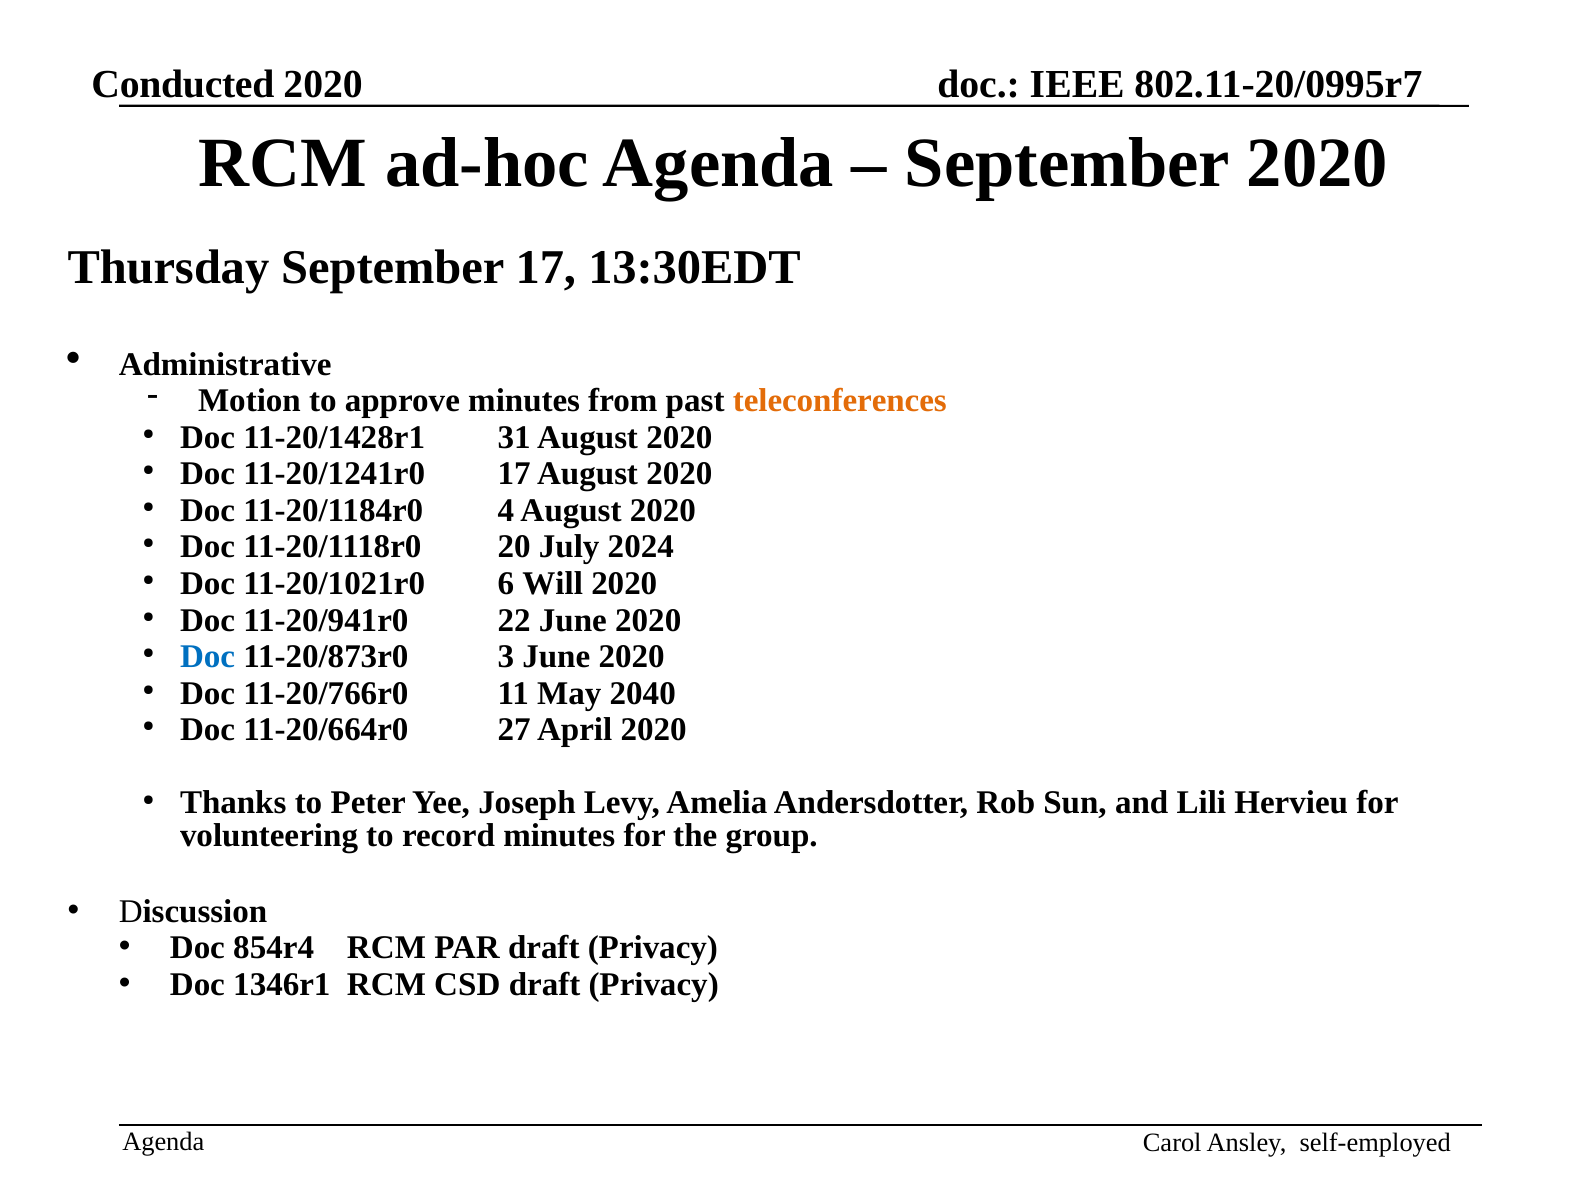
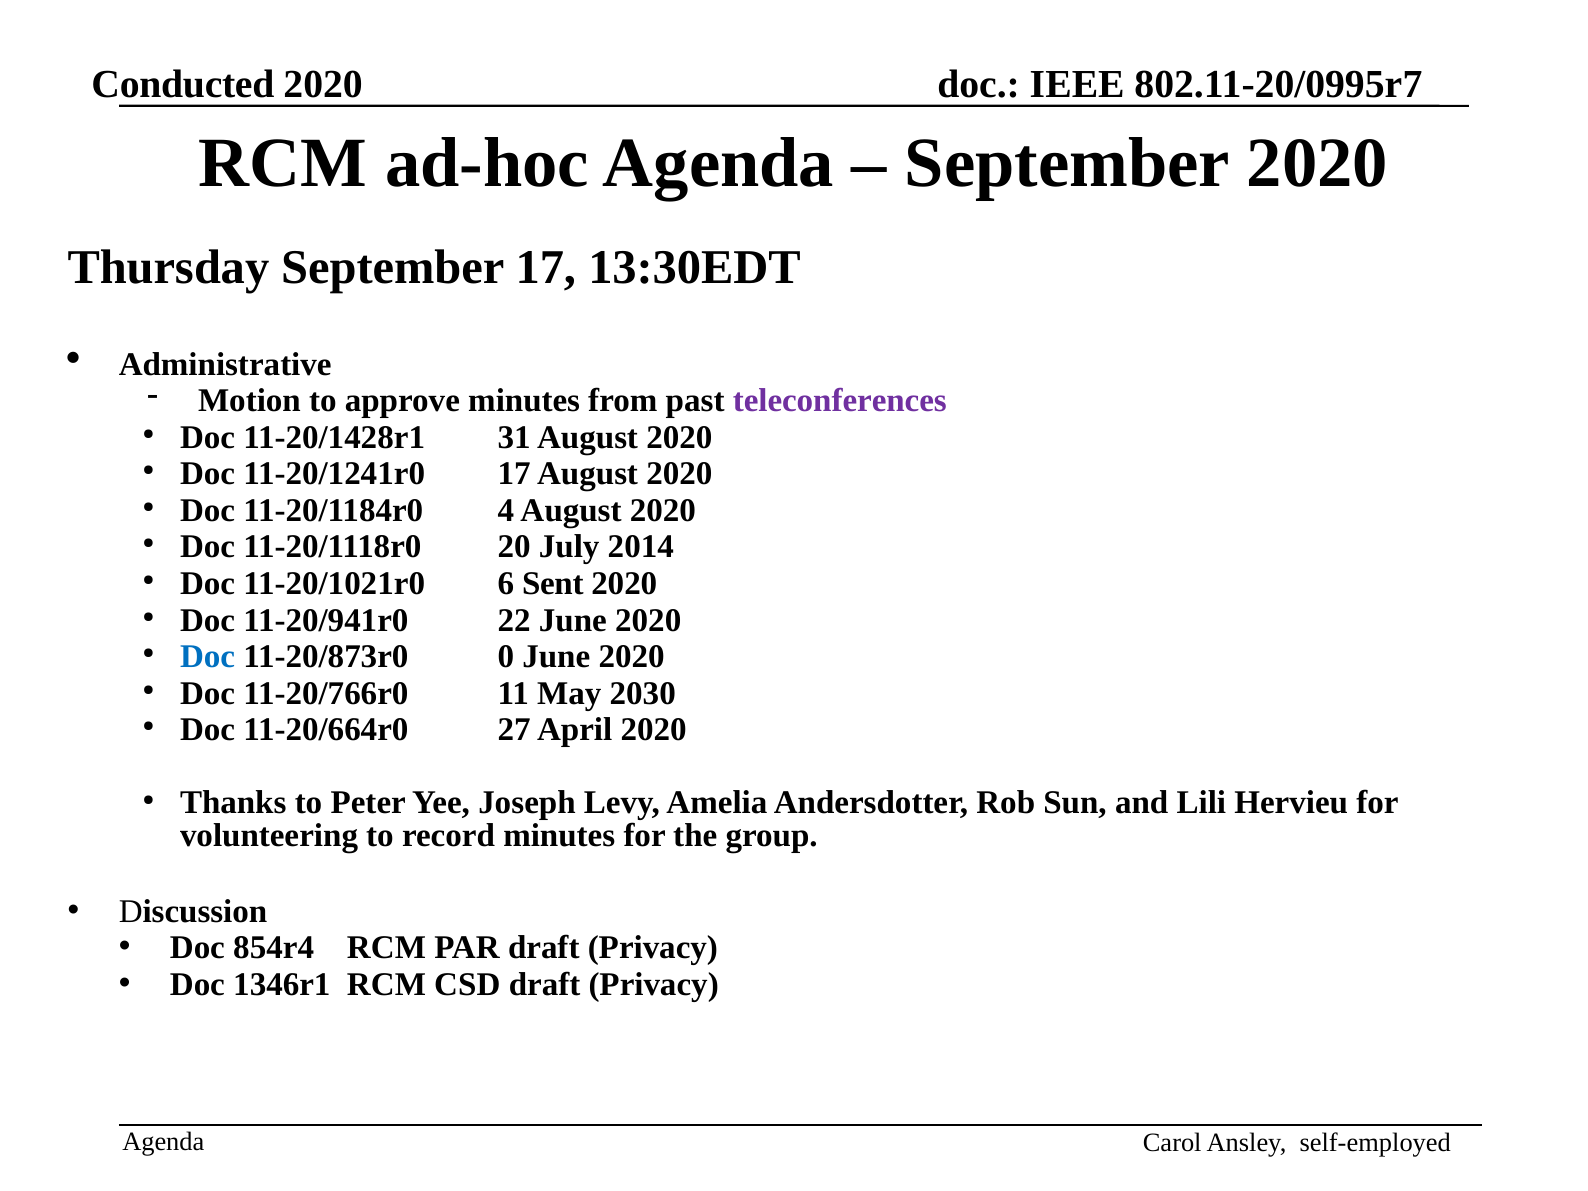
teleconferences colour: orange -> purple (840, 401)
2024: 2024 -> 2014 (641, 547)
Will: Will -> Sent (553, 584)
3: 3 -> 0 (506, 657)
2040: 2040 -> 2030 (643, 693)
